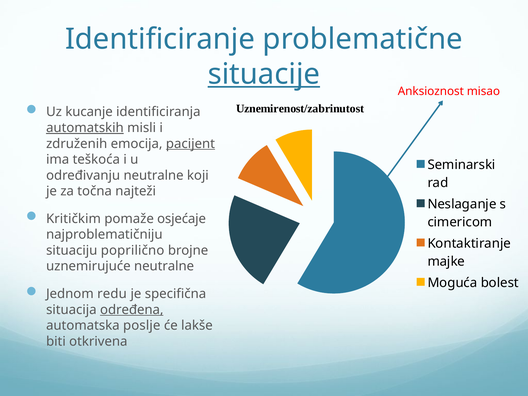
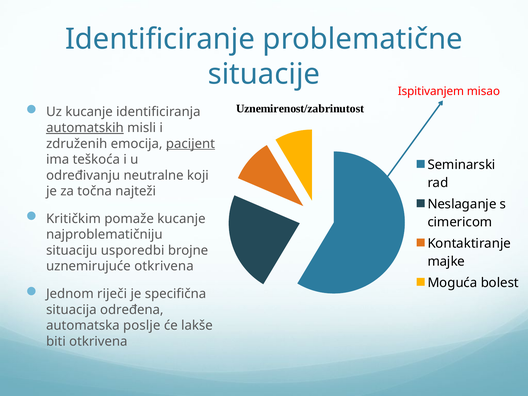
situacije underline: present -> none (264, 74)
Anksioznost: Anksioznost -> Ispitivanjem (431, 91)
pomaže osjećaje: osjećaje -> kucanje (181, 219)
poprilično: poprilično -> usporedbi (133, 250)
uznemirujuće neutralne: neutralne -> otkrivena (164, 266)
redu: redu -> riječi (112, 294)
određena underline: present -> none (132, 310)
